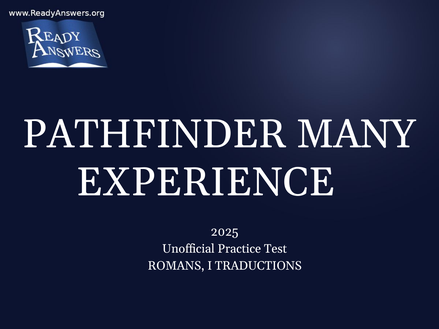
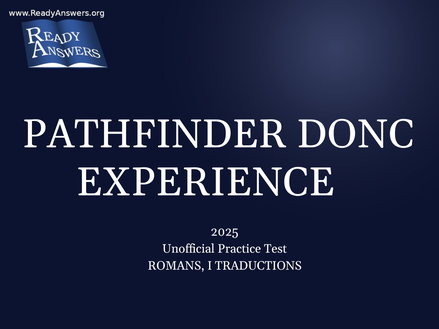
MANY: MANY -> DONC (356, 134)
